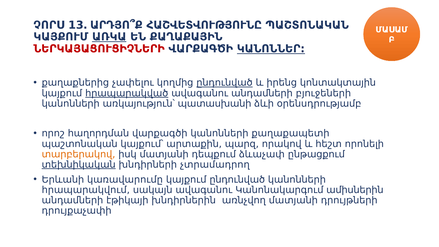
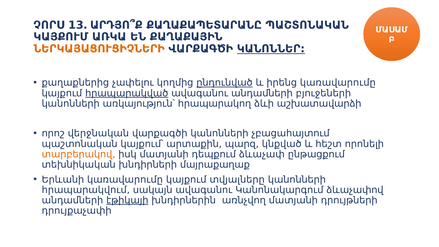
ՀԱՇՎԵՏՎՈՒԹՅՈՒՆԸ: ՀԱՇՎԵՏՎՈՒԹՅՈՒՆԸ -> ՔԱՂԱՔԱՊԵՏԱՐԱՆԸ (204, 25)
ԱՌԿԱ underline: present -> none (109, 37)
ՆԵՐԿԱՅԱՑՈՒՑԻՉՆԵՐԻ colour: red -> orange (99, 49)
իրենց կոնտակտային: կոնտակտային -> կառավարումը (338, 83)
պատասխանի: պատասխանի -> հրապարակող (215, 104)
օրենսդրությամբ: օրենսդրությամբ -> աշխատավարձի (319, 104)
հաղորդման: հաղորդման -> վերջնական (98, 133)
քաղաքապետի: քաղաքապետի -> չբացահայտում (291, 133)
որակով: որակով -> կնքված (282, 144)
տեխնիկական underline: present -> none (79, 165)
չտրամադրող: չտրամադրող -> մայրաքաղաք (215, 165)
կայքում ընդունված: ընդունված -> տվյալները (237, 179)
ամիսներին: ամիսներին -> ձևաչափով (355, 190)
էթիկայի underline: none -> present (127, 200)
